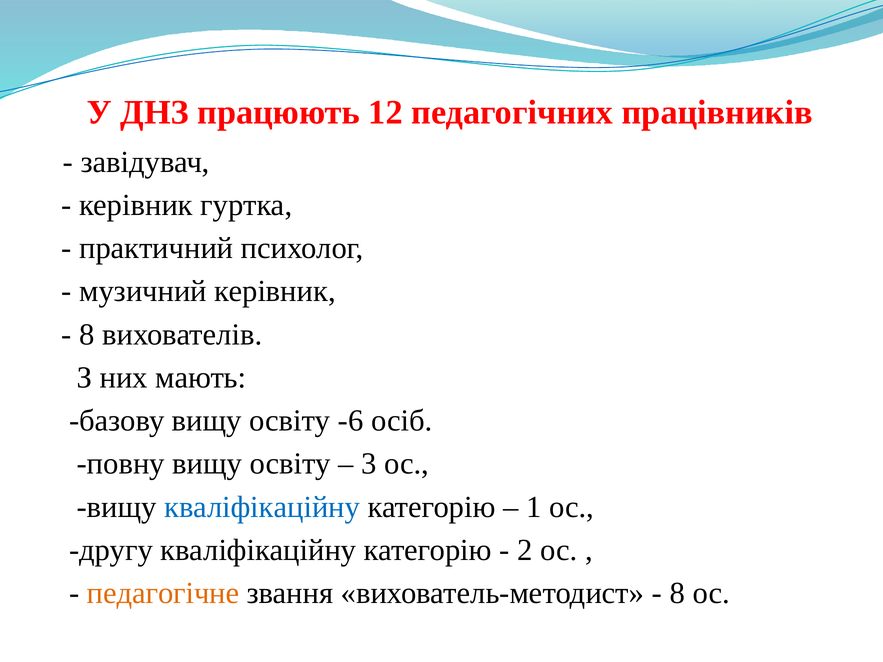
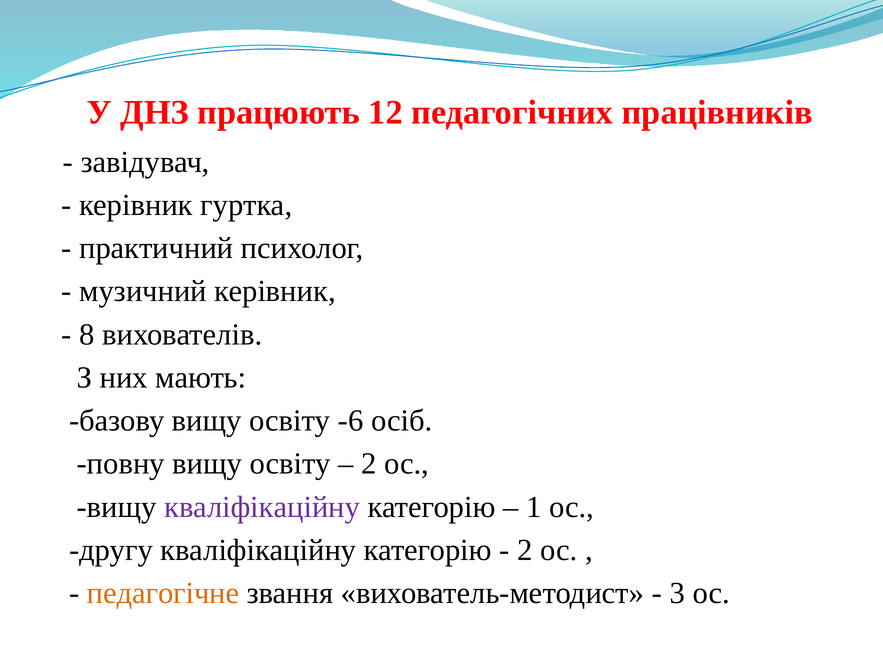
3: 3 -> 2 (369, 464)
кваліфікаційну colour: blue -> purple (262, 507)
8: 8 -> 3 (677, 593)
